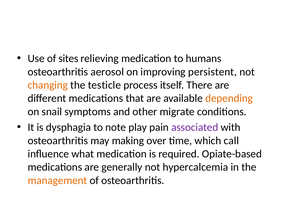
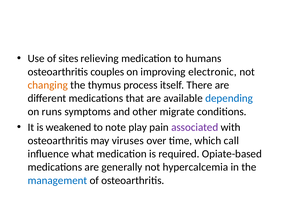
aerosol: aerosol -> couples (107, 72)
persistent: persistent -> electronic (212, 72)
testicle: testicle -> thymus (104, 85)
depending colour: orange -> blue (229, 98)
snail: snail -> runs (52, 112)
dysphagia: dysphagia -> weakened (69, 127)
making: making -> viruses (128, 141)
management colour: orange -> blue (57, 180)
